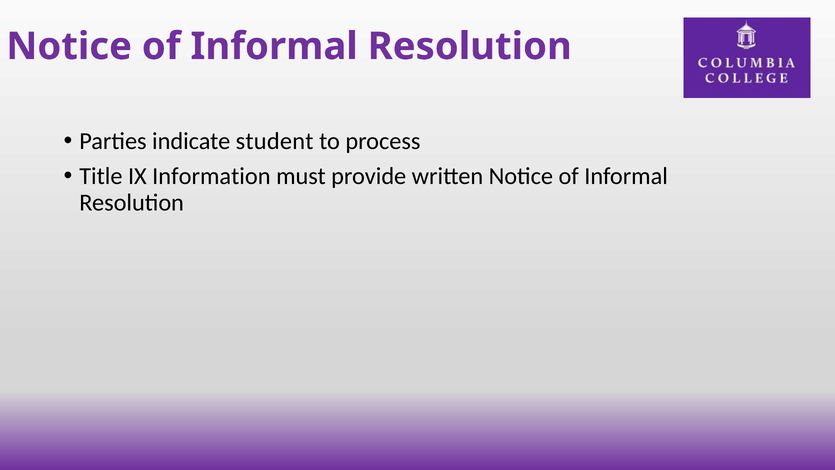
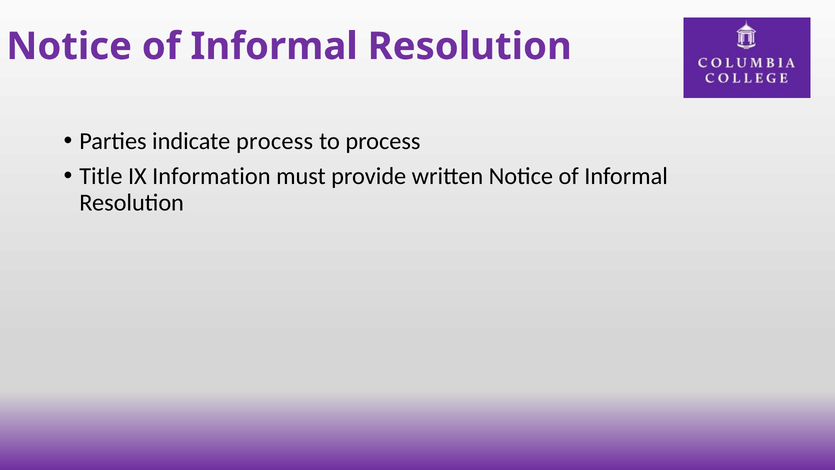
indicate student: student -> process (275, 141)
